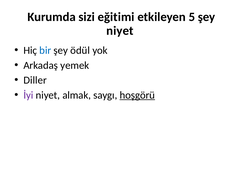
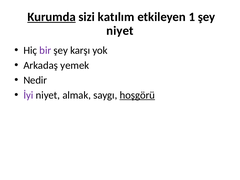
Kurumda underline: none -> present (52, 17)
eğitimi: eğitimi -> katılım (116, 17)
5: 5 -> 1 (192, 17)
bir colour: blue -> purple (45, 50)
ödül: ödül -> karşı (80, 50)
Diller: Diller -> Nedir (35, 80)
